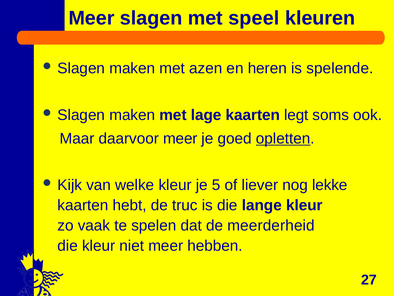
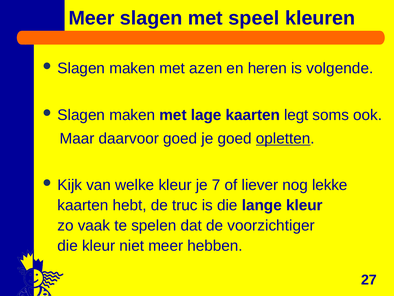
spelende: spelende -> volgende (340, 68)
daarvoor meer: meer -> goed (180, 138)
5: 5 -> 7 (216, 185)
meerderheid: meerderheid -> voorzichtiger (271, 225)
